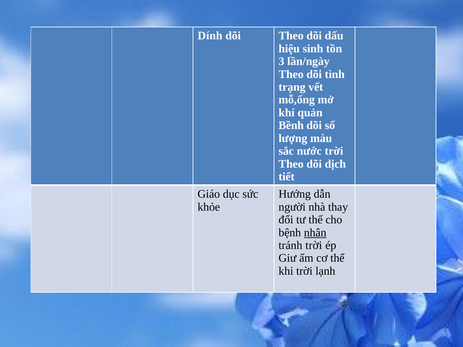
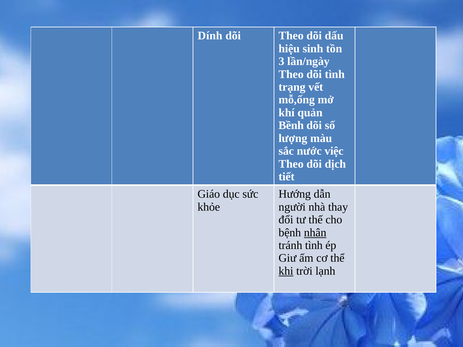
nước trời: trời -> việc (334, 151)
tránh trời: trời -> tình (314, 246)
khi underline: none -> present (286, 271)
